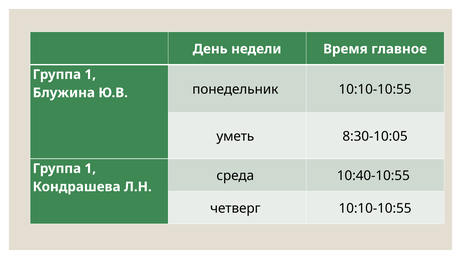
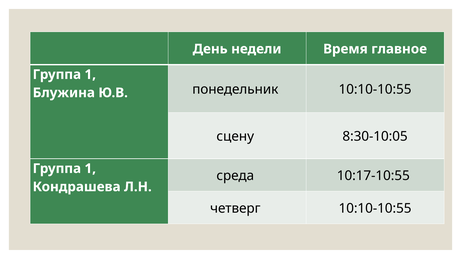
уметь: уметь -> сцену (235, 137)
10:40-10:55: 10:40-10:55 -> 10:17-10:55 (373, 176)
